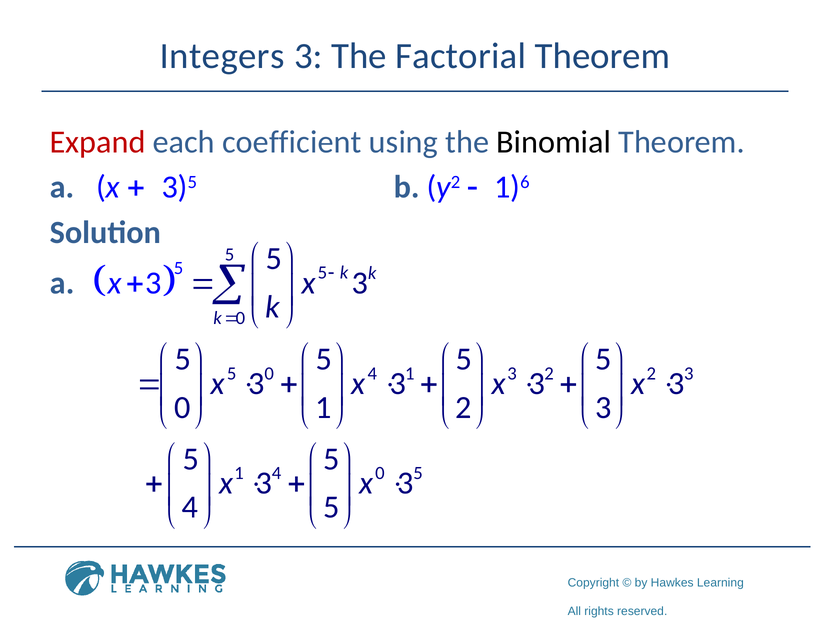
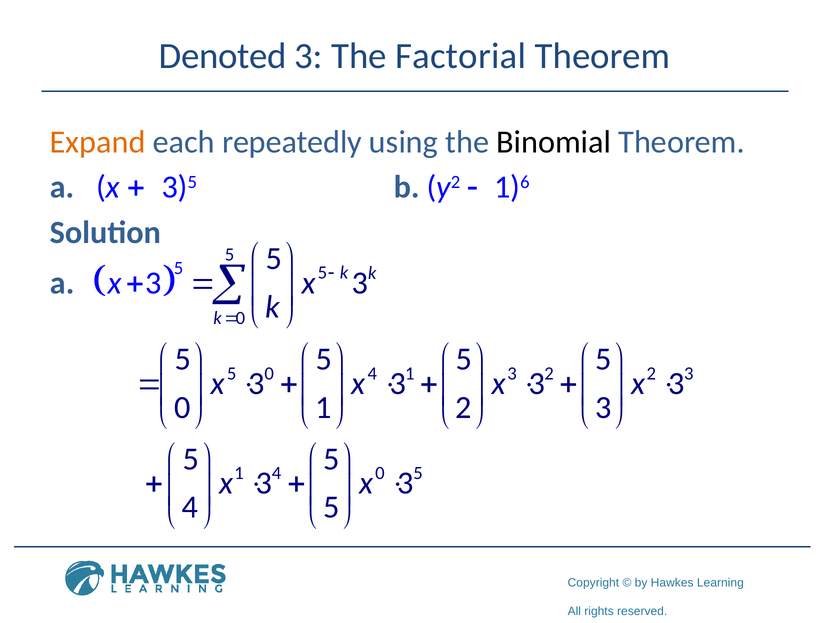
Integers: Integers -> Denoted (223, 56)
Expand colour: red -> orange (98, 142)
coefficient: coefficient -> repeatedly (292, 142)
